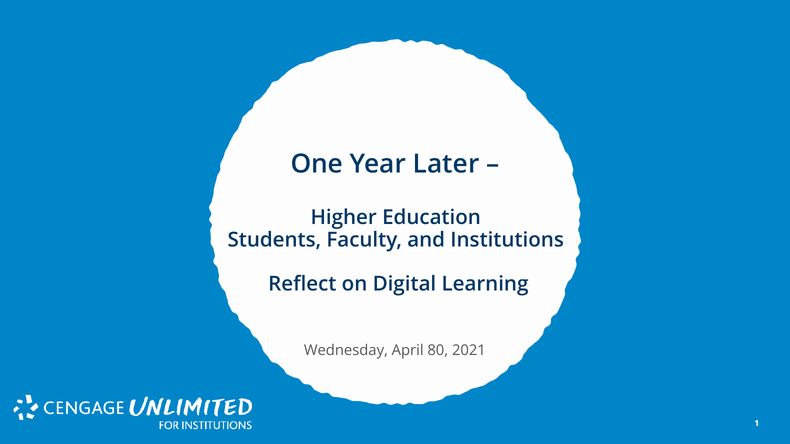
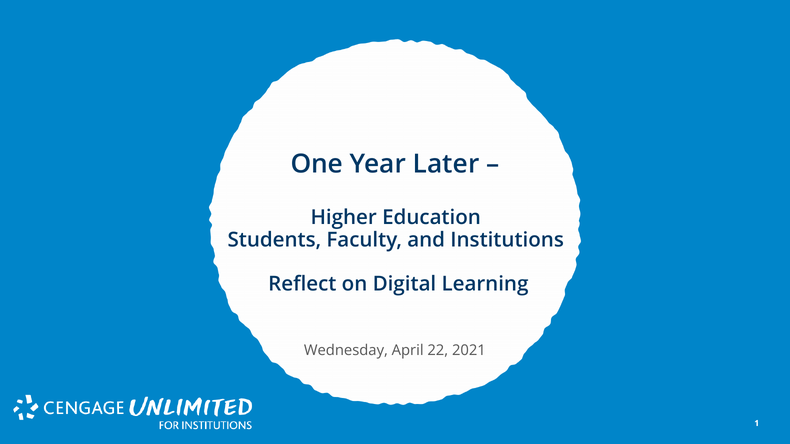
80: 80 -> 22 (438, 351)
